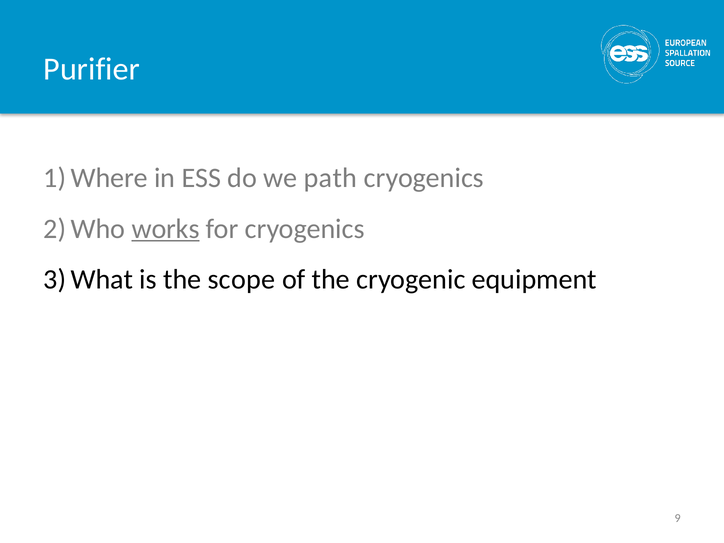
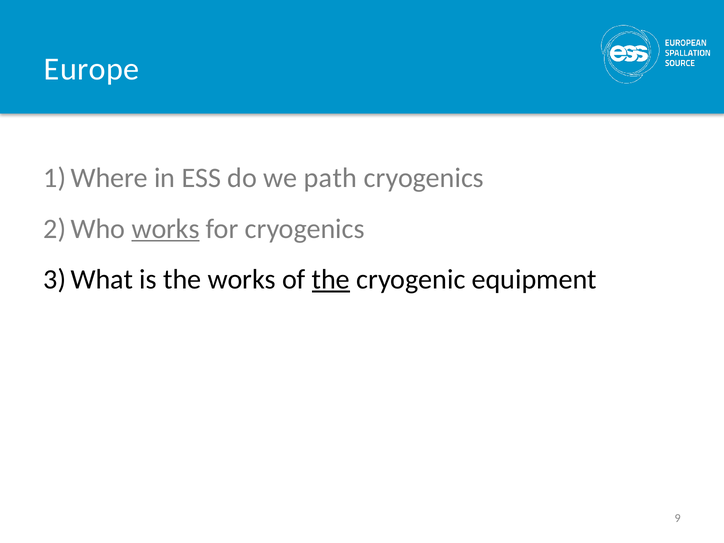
Purifier: Purifier -> Europe (92, 69)
the scope: scope -> works (242, 279)
the underline: none -> present (331, 279)
